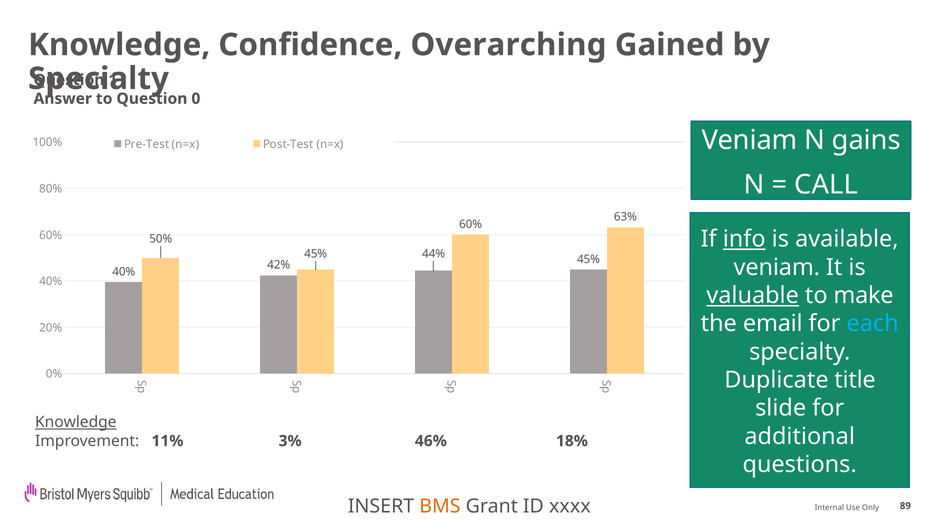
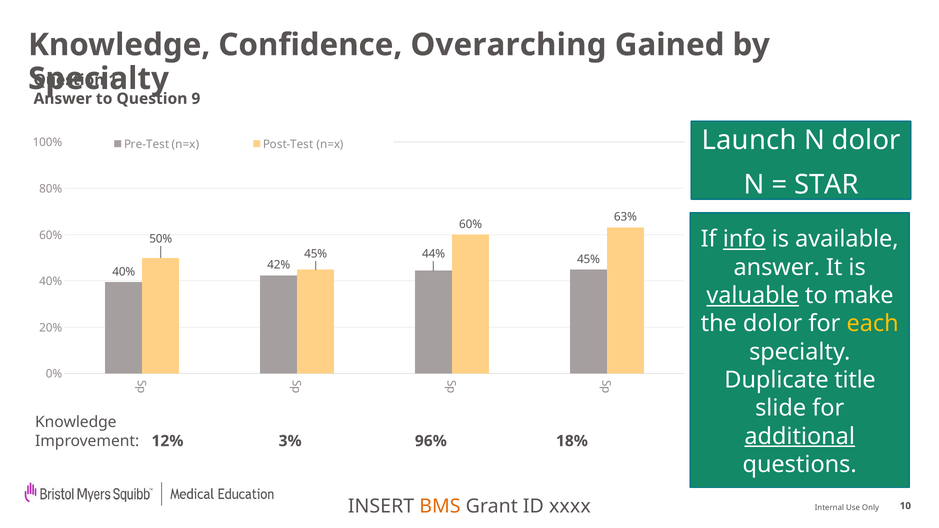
0: 0 -> 9 (196, 99)
Veniam: Veniam -> Launch (749, 140)
N gains: gains -> dolor (866, 140)
CALL: CALL -> STAR (826, 185)
veniam: veniam -> answer (777, 267)
the email: email -> dolor (773, 324)
each colour: light blue -> yellow (873, 324)
Knowledge underline: present -> none (76, 422)
additional underline: none -> present (800, 436)
11%: 11% -> 12% (167, 441)
46%: 46% -> 96% (431, 441)
89: 89 -> 10 (905, 506)
